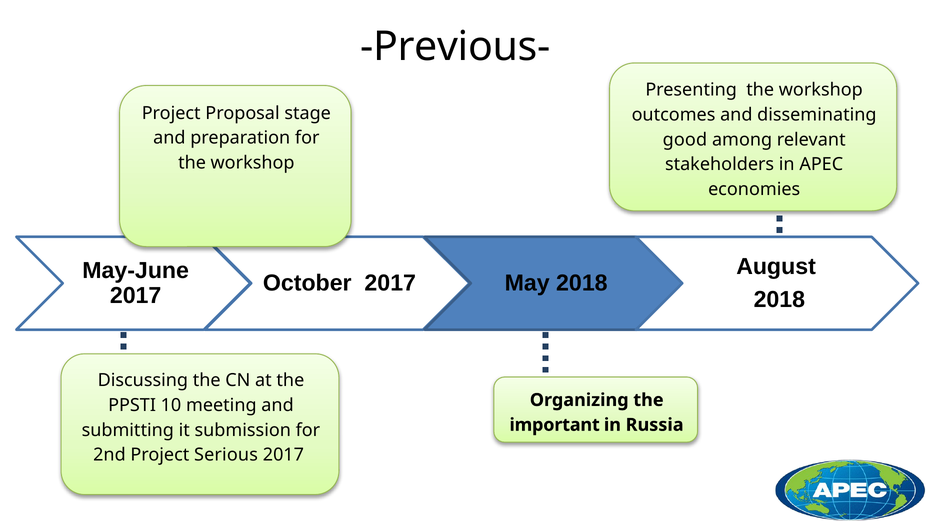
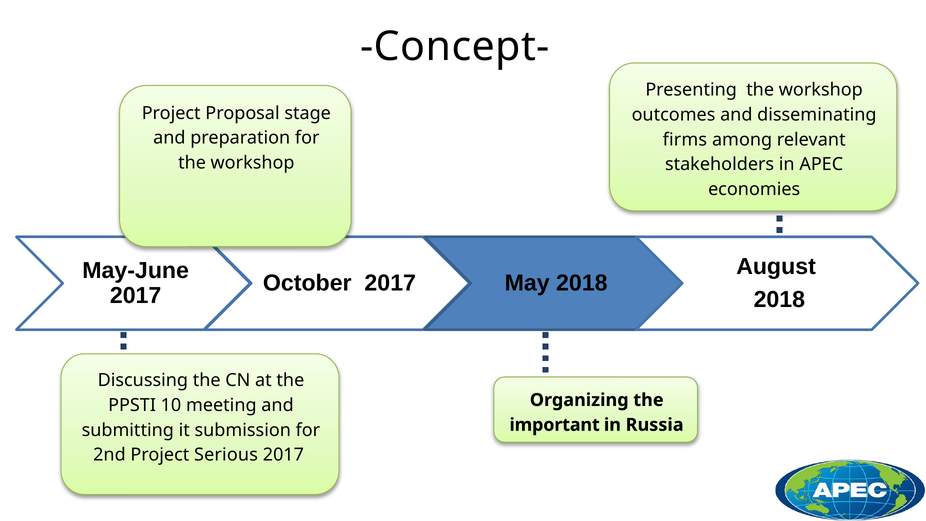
Previous-: Previous- -> Concept- (455, 47)
good: good -> firms (685, 140)
